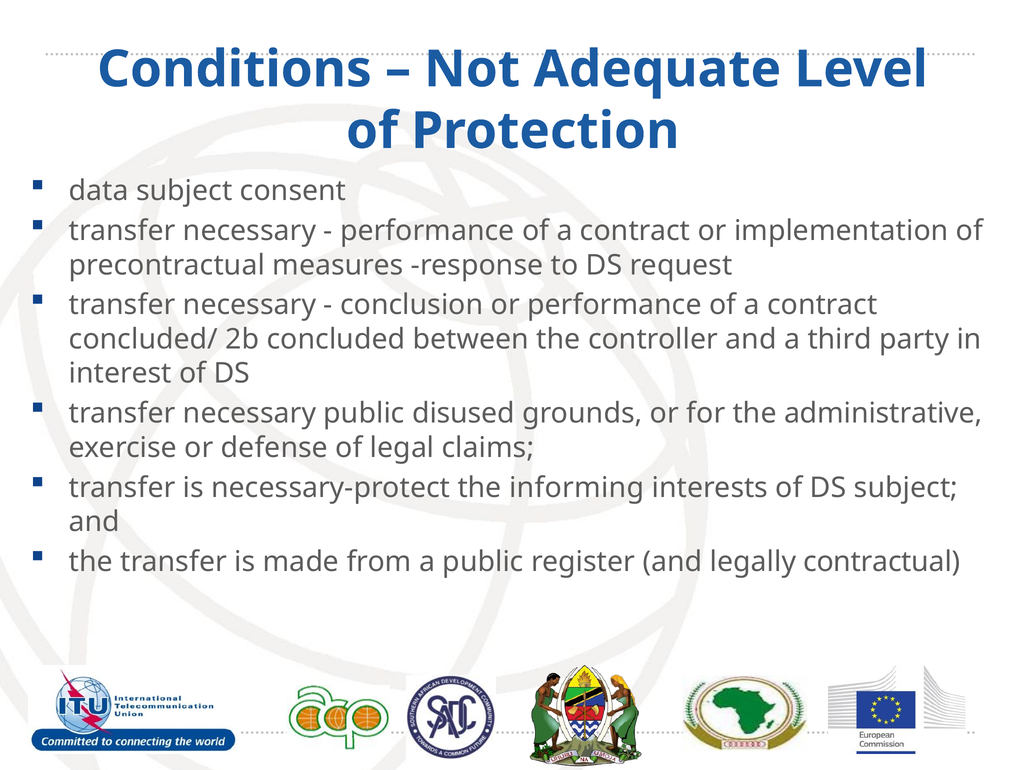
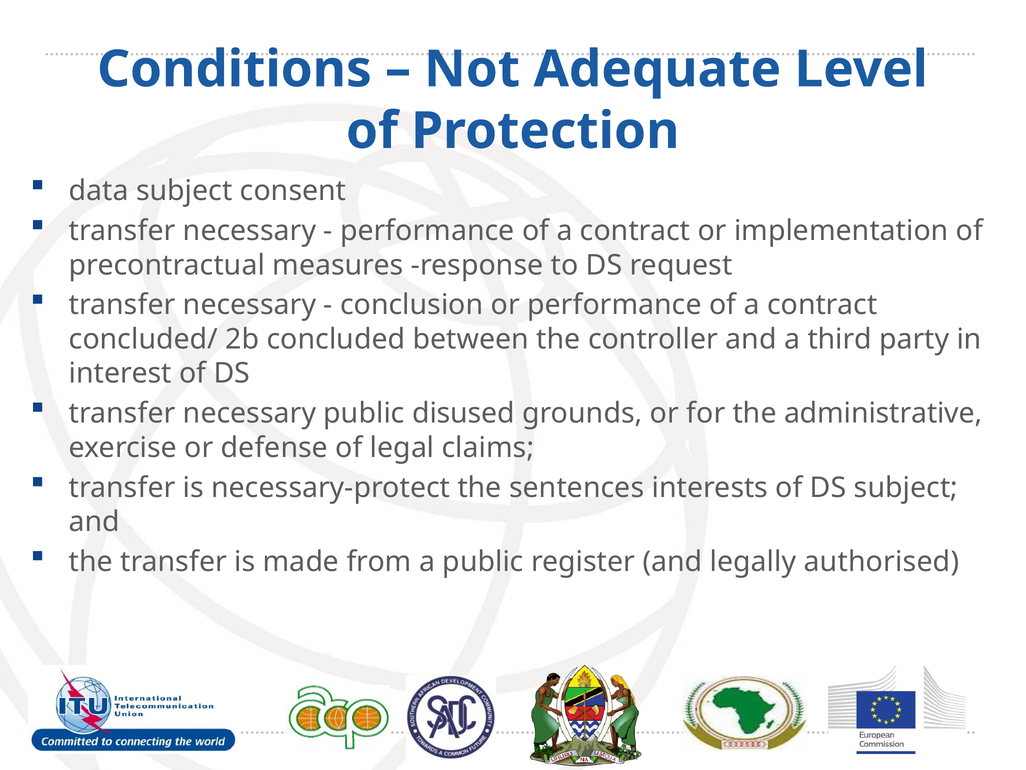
informing: informing -> sentences (577, 487)
contractual: contractual -> authorised (881, 561)
